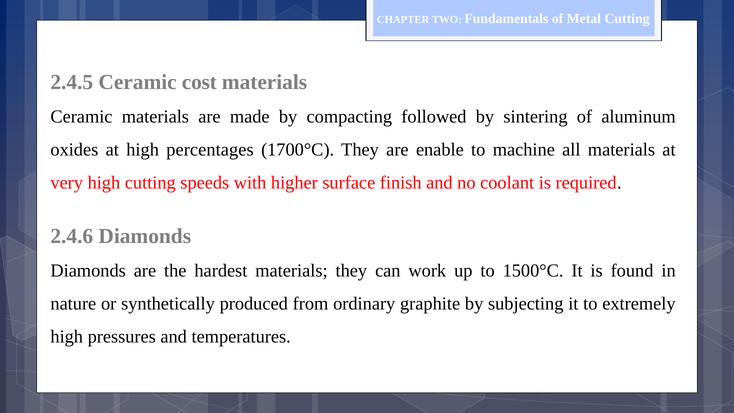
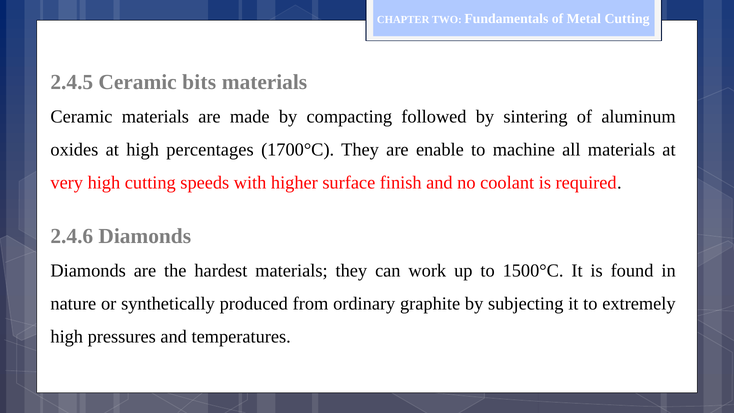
cost: cost -> bits (199, 82)
